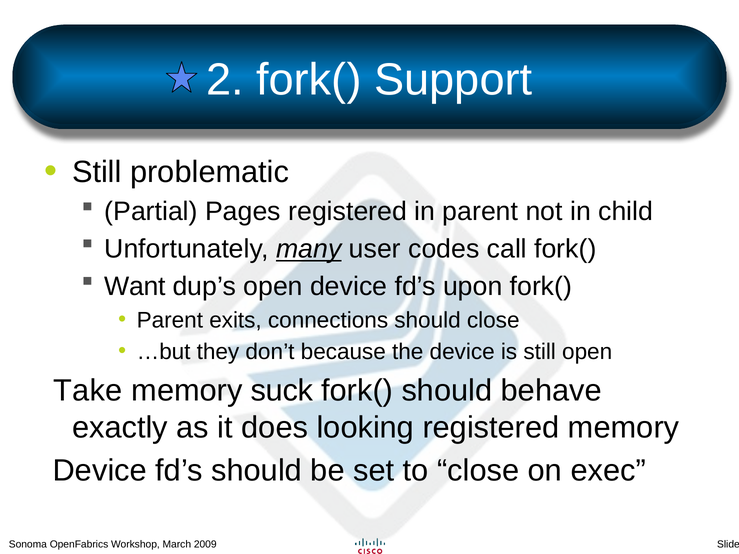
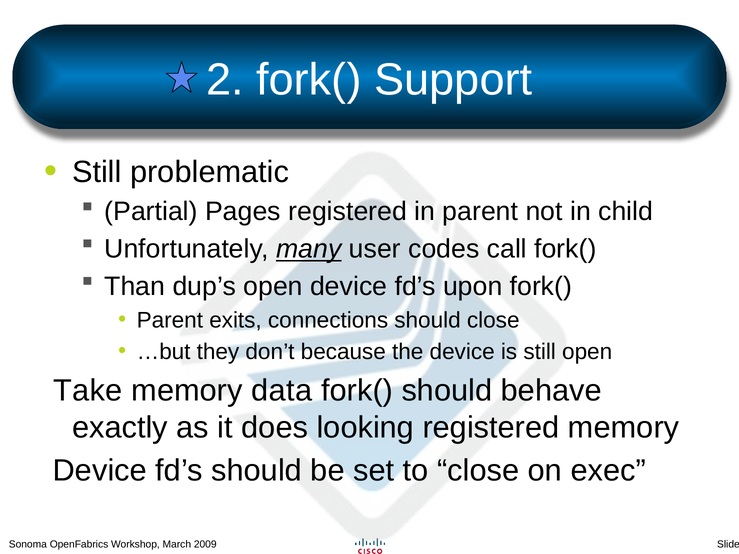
Want: Want -> Than (135, 287)
suck: suck -> data (282, 391)
